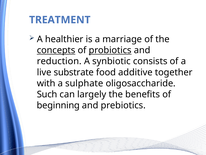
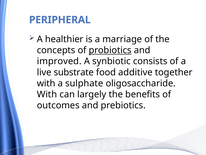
TREATMENT: TREATMENT -> PERIPHERAL (60, 20)
concepts underline: present -> none (56, 50)
reduction: reduction -> improved (59, 61)
Such: Such -> With (47, 94)
beginning: beginning -> outcomes (58, 105)
